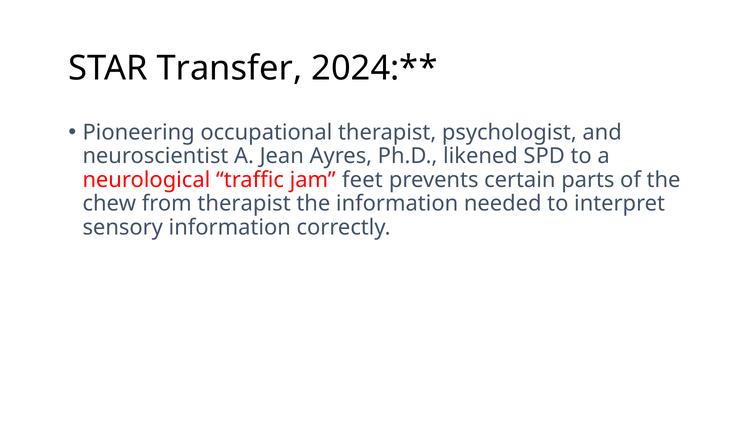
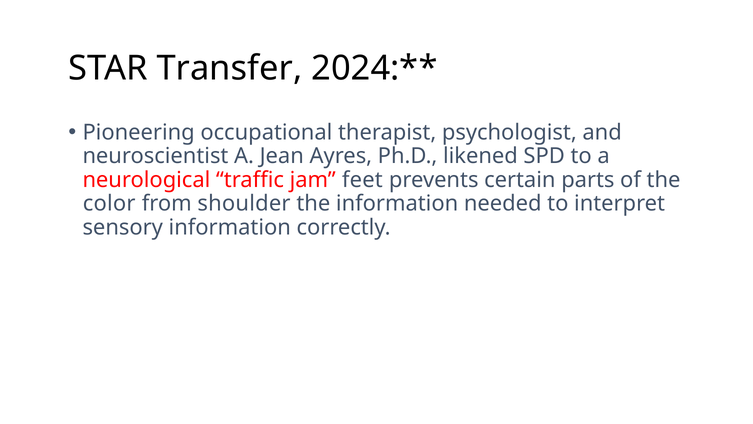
chew: chew -> color (109, 203)
from therapist: therapist -> shoulder (244, 203)
